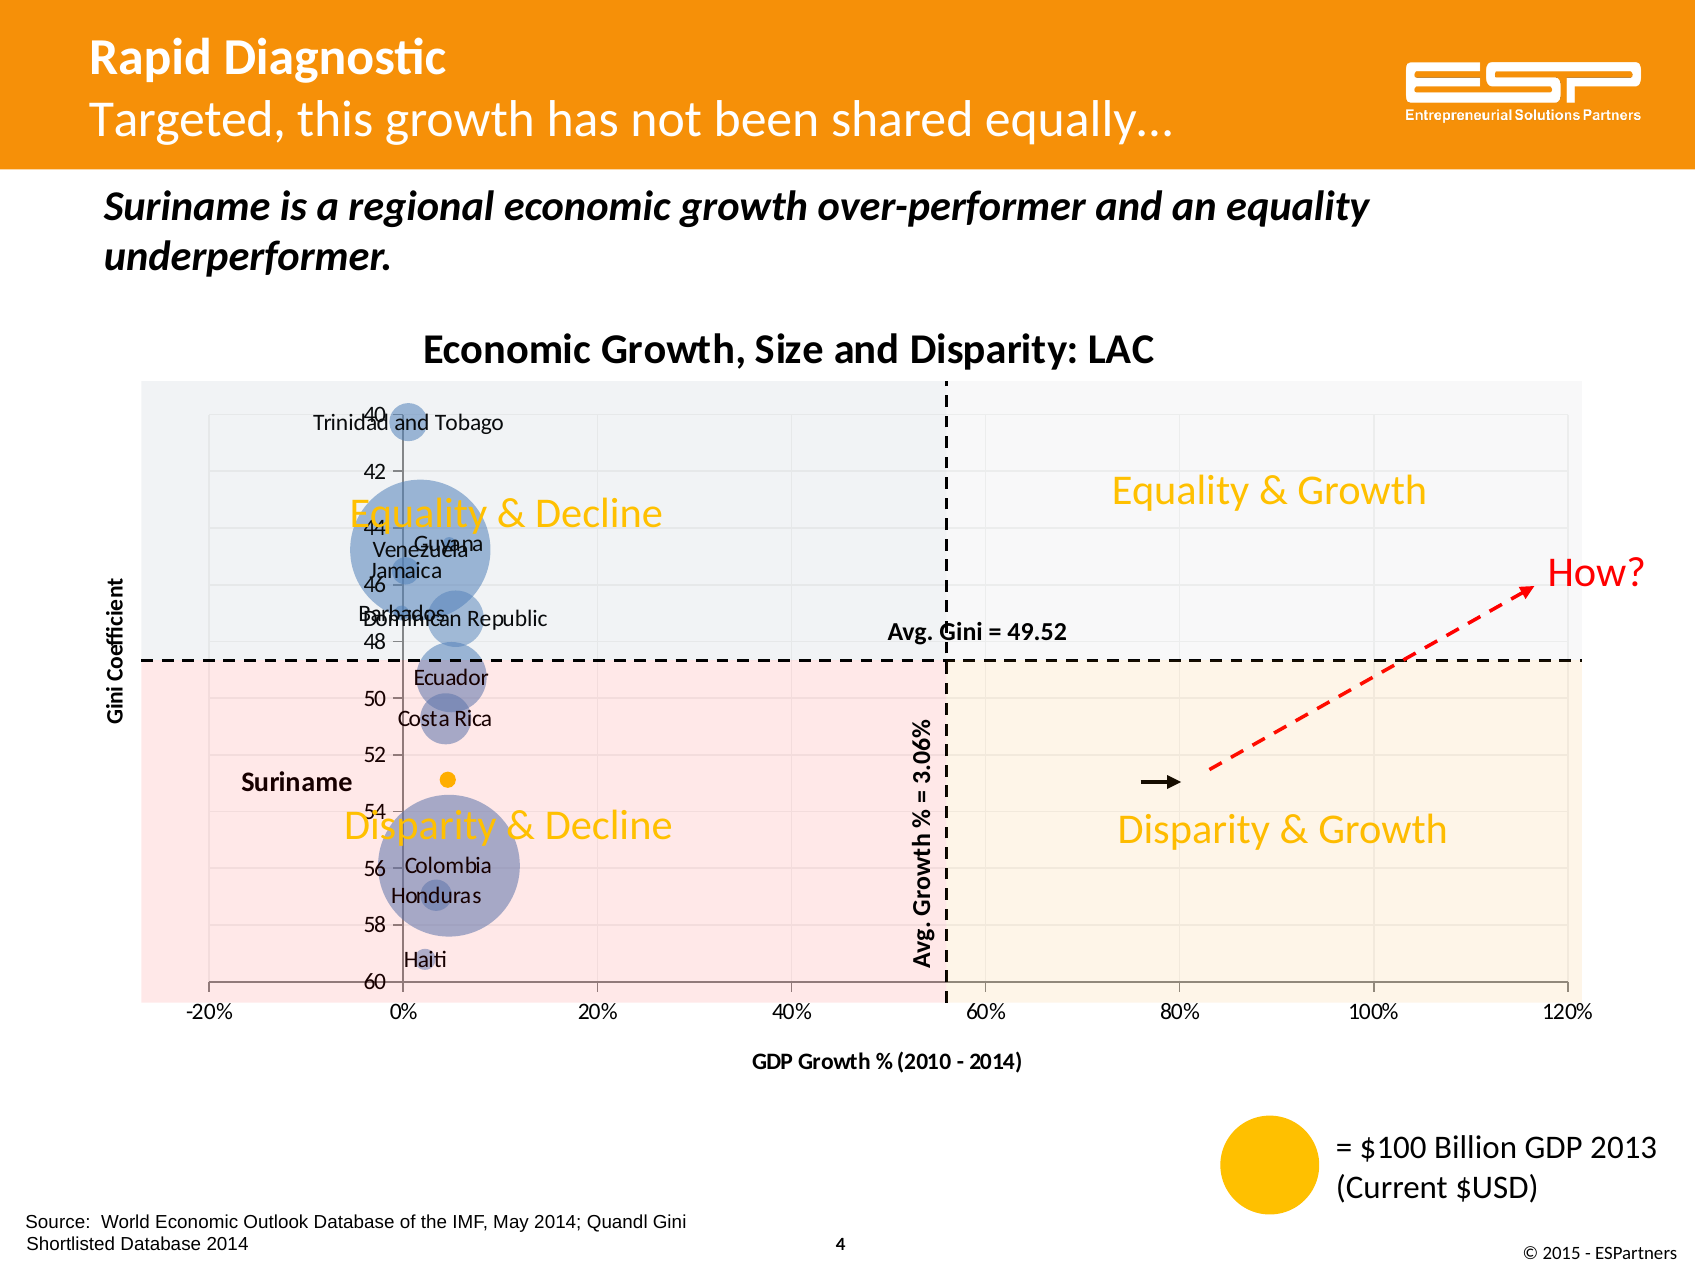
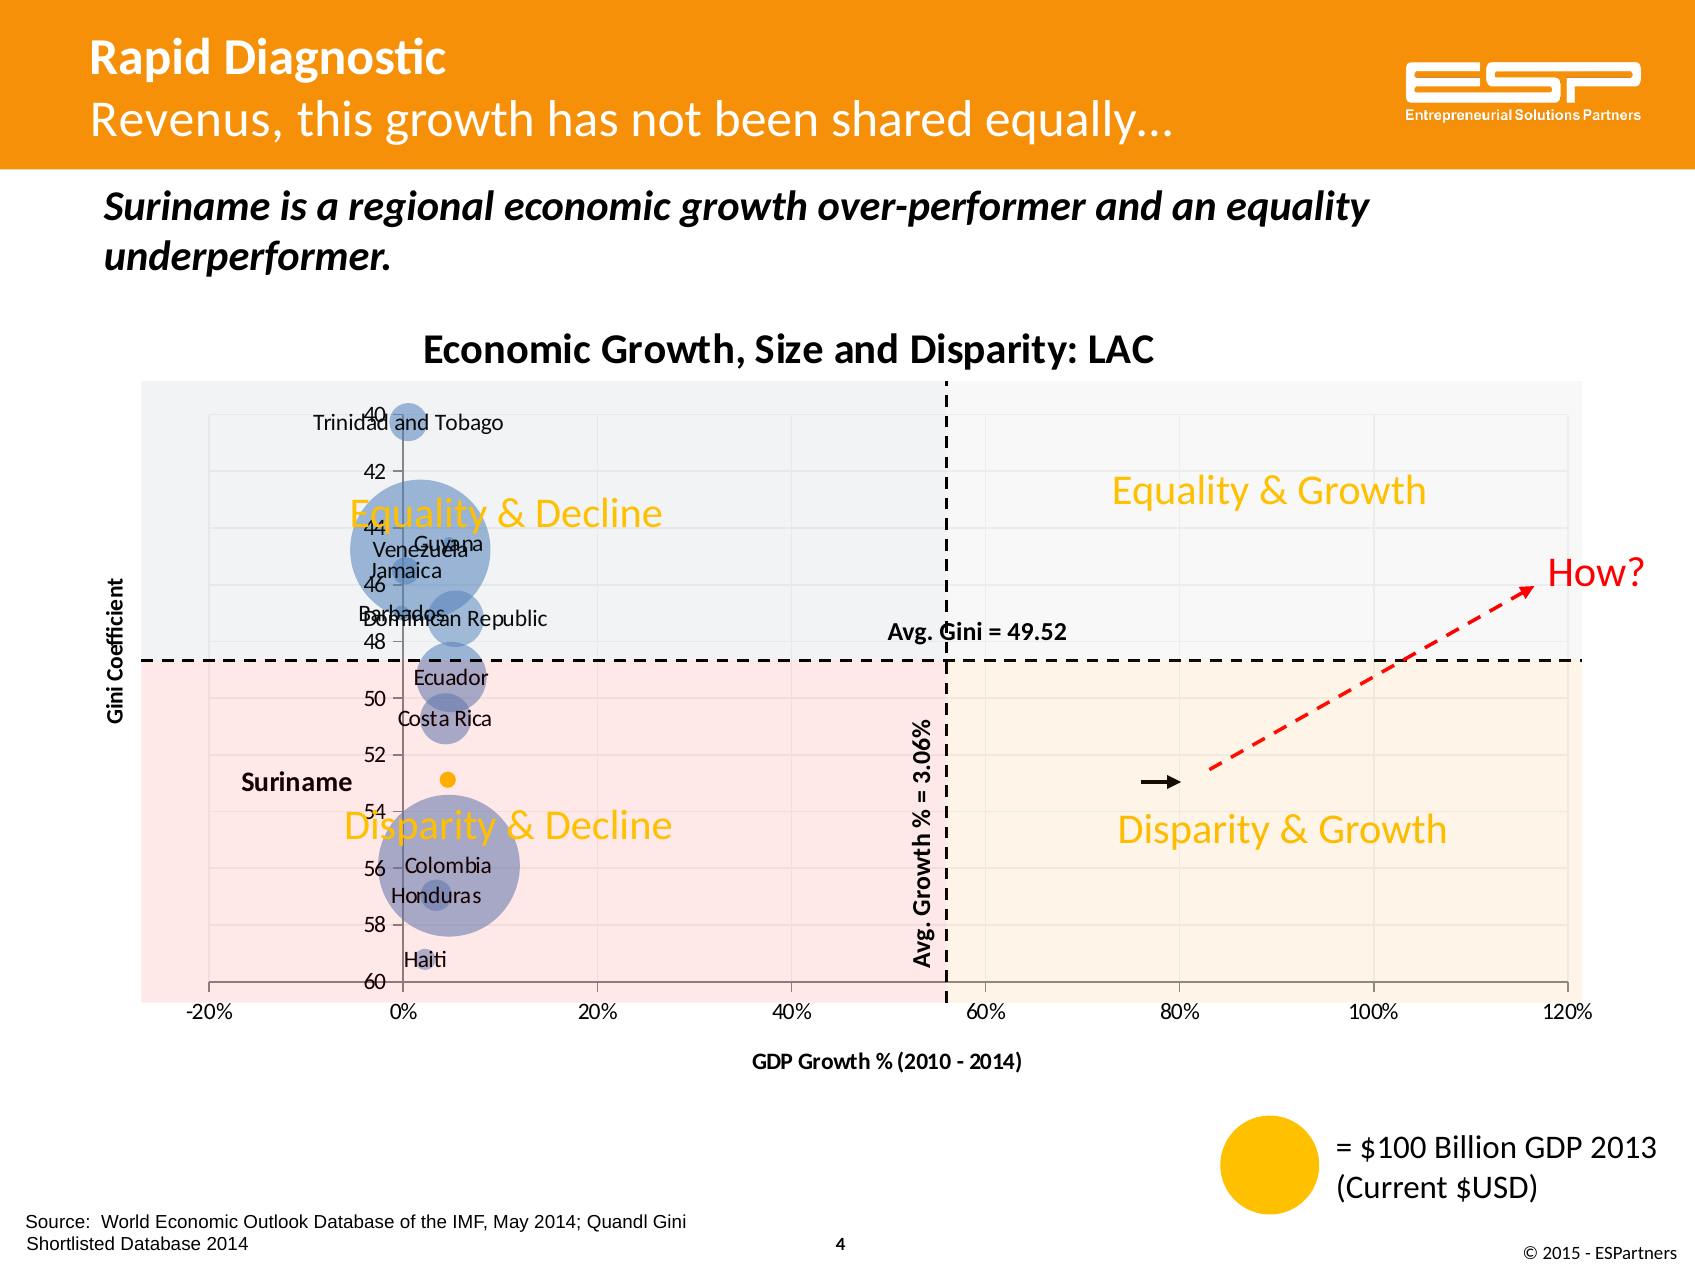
Targeted: Targeted -> Revenus (187, 119)
